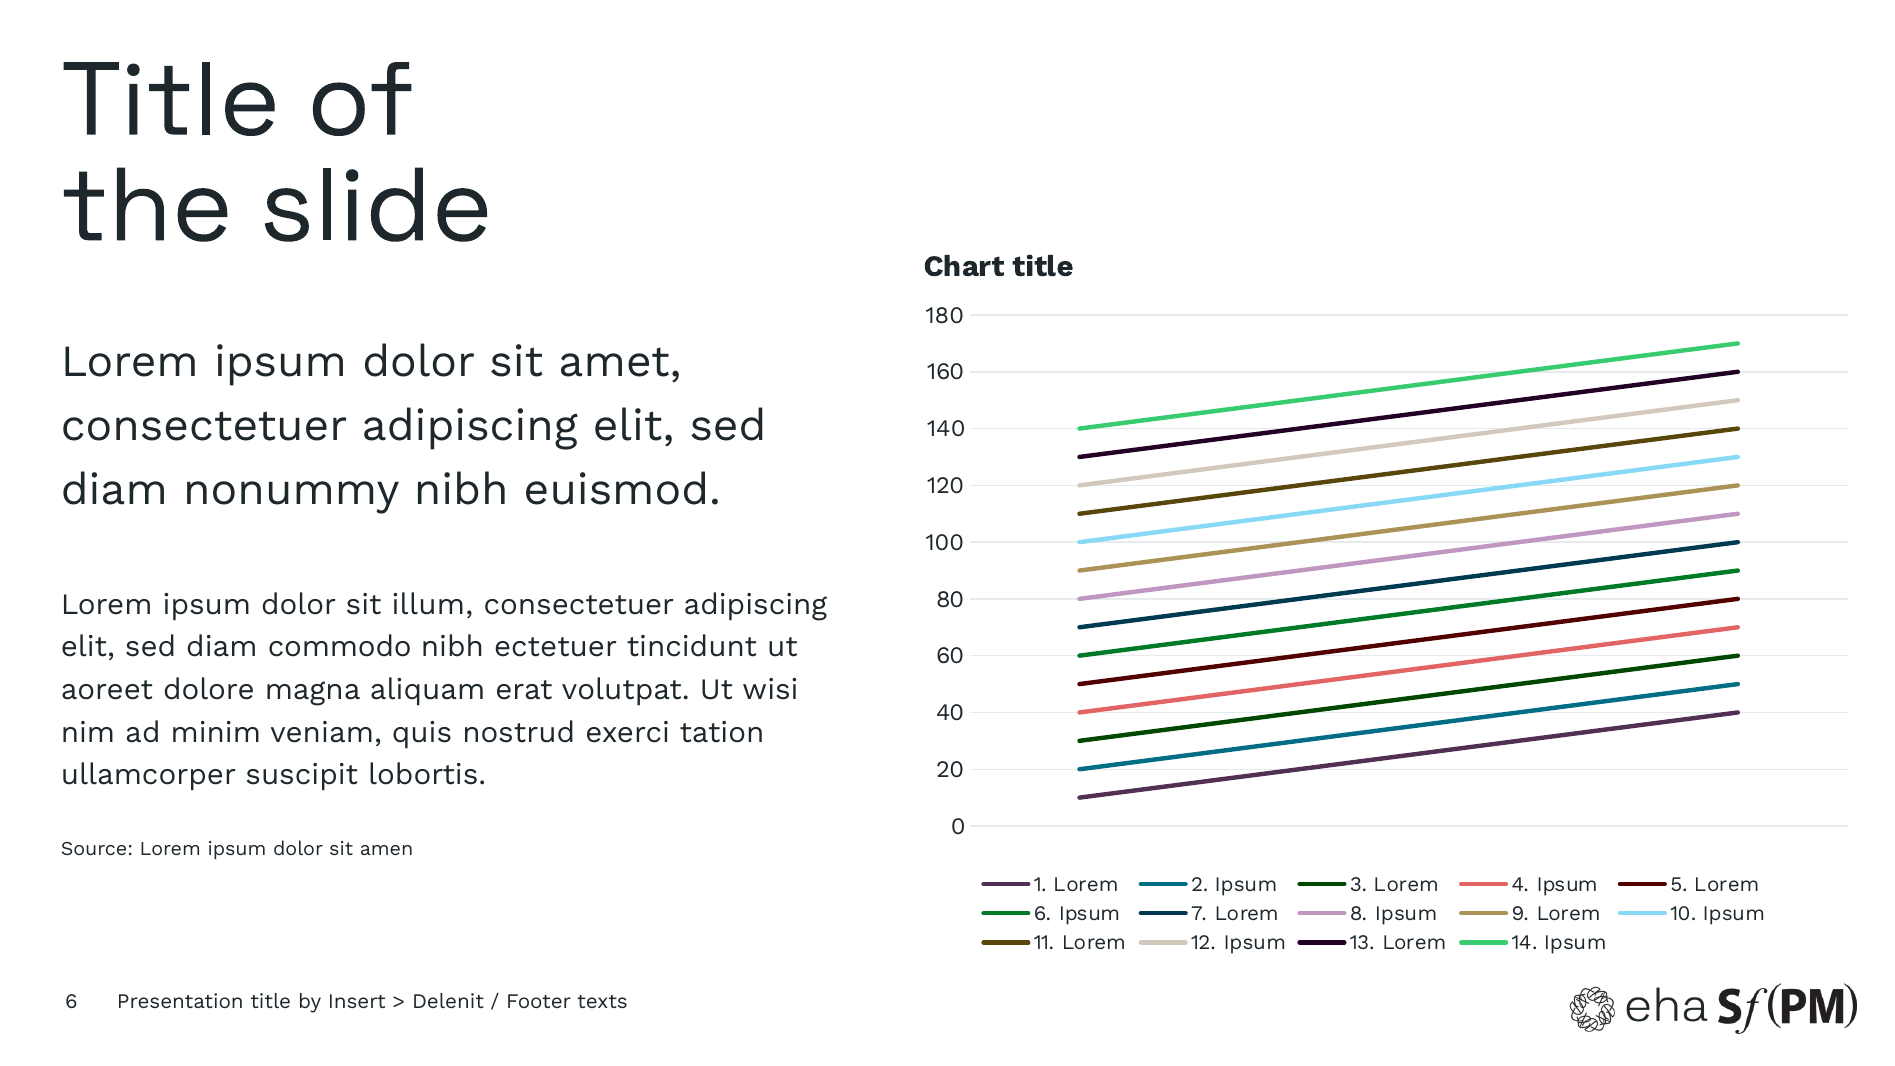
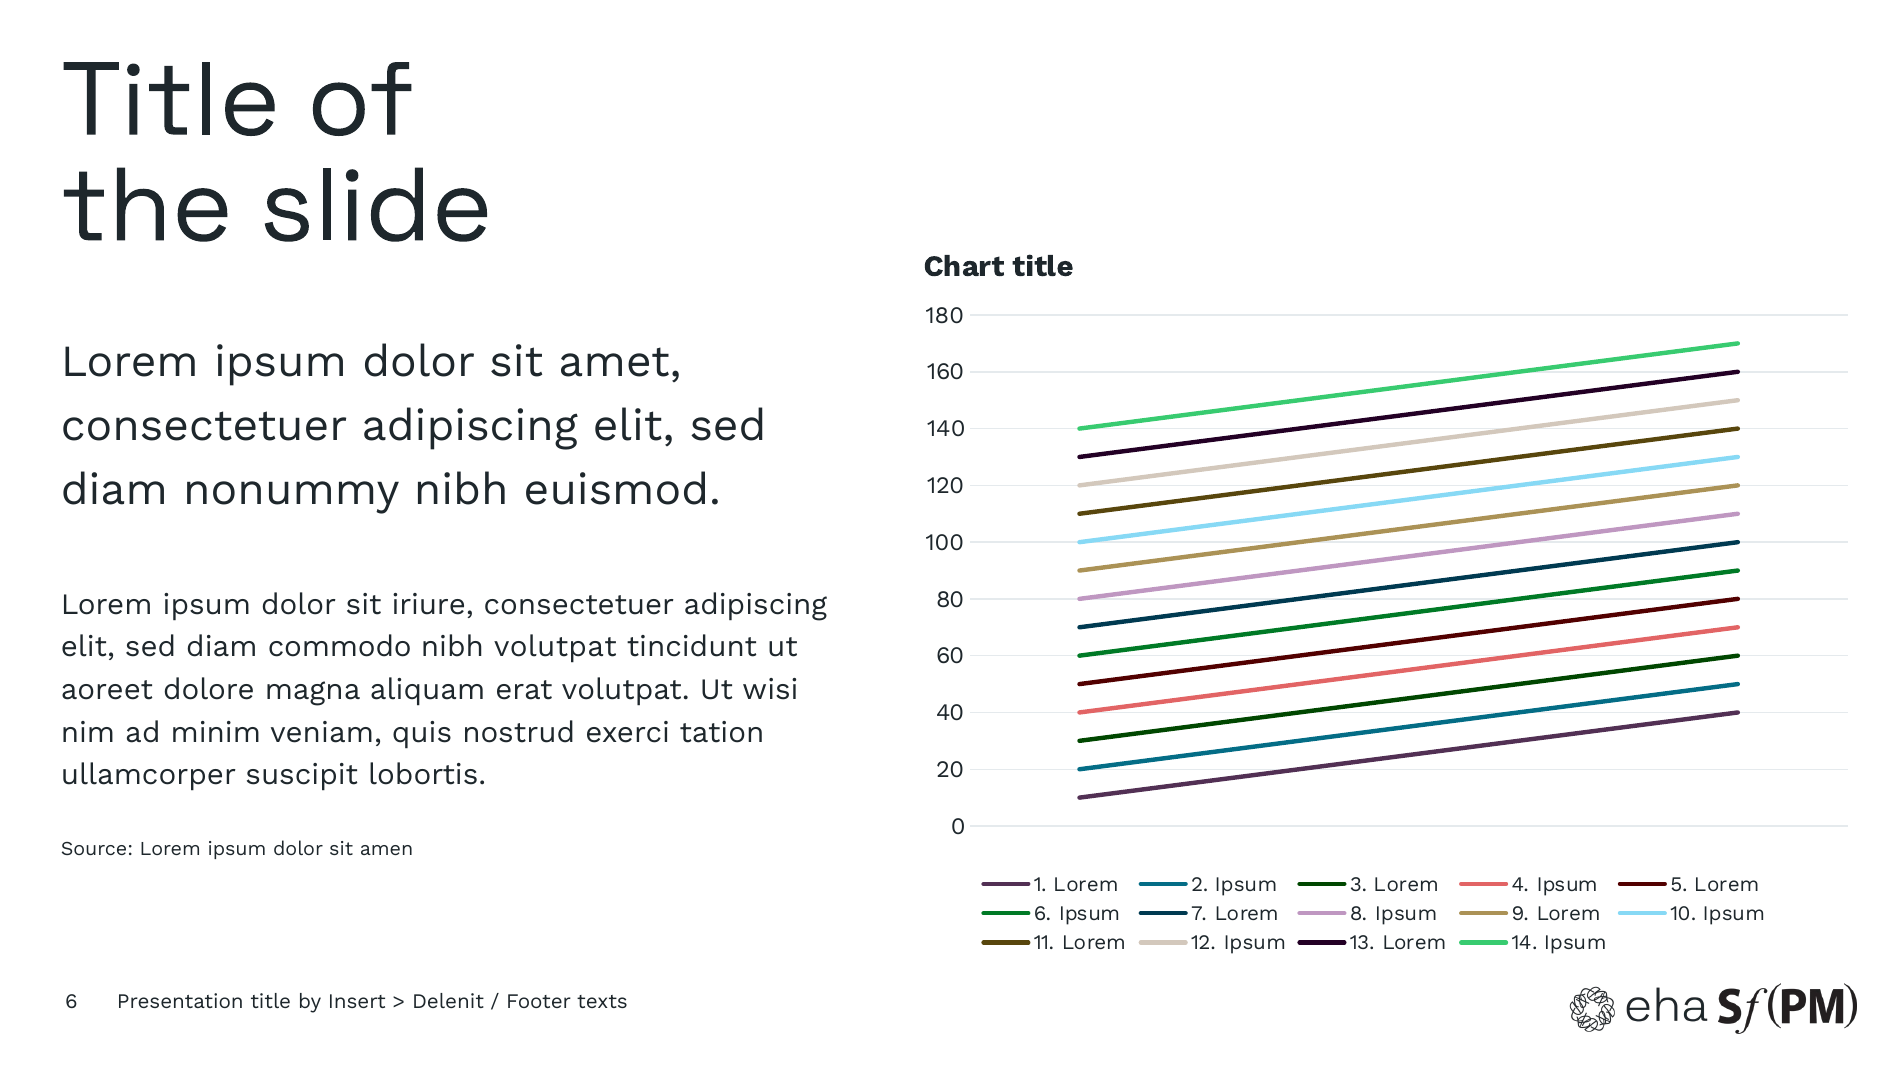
illum: illum -> iriure (433, 604)
nibh ectetuer: ectetuer -> volutpat (555, 647)
